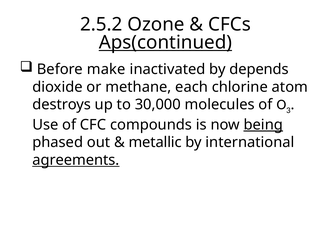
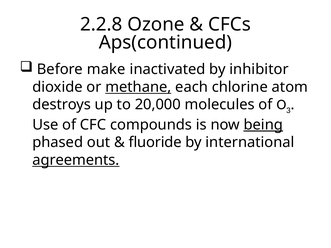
2.5.2: 2.5.2 -> 2.2.8 (101, 24)
Aps(continued underline: present -> none (165, 42)
depends: depends -> inhibitor (259, 69)
methane underline: none -> present (138, 87)
30,000: 30,000 -> 20,000 (158, 105)
metallic: metallic -> fluoride (155, 143)
